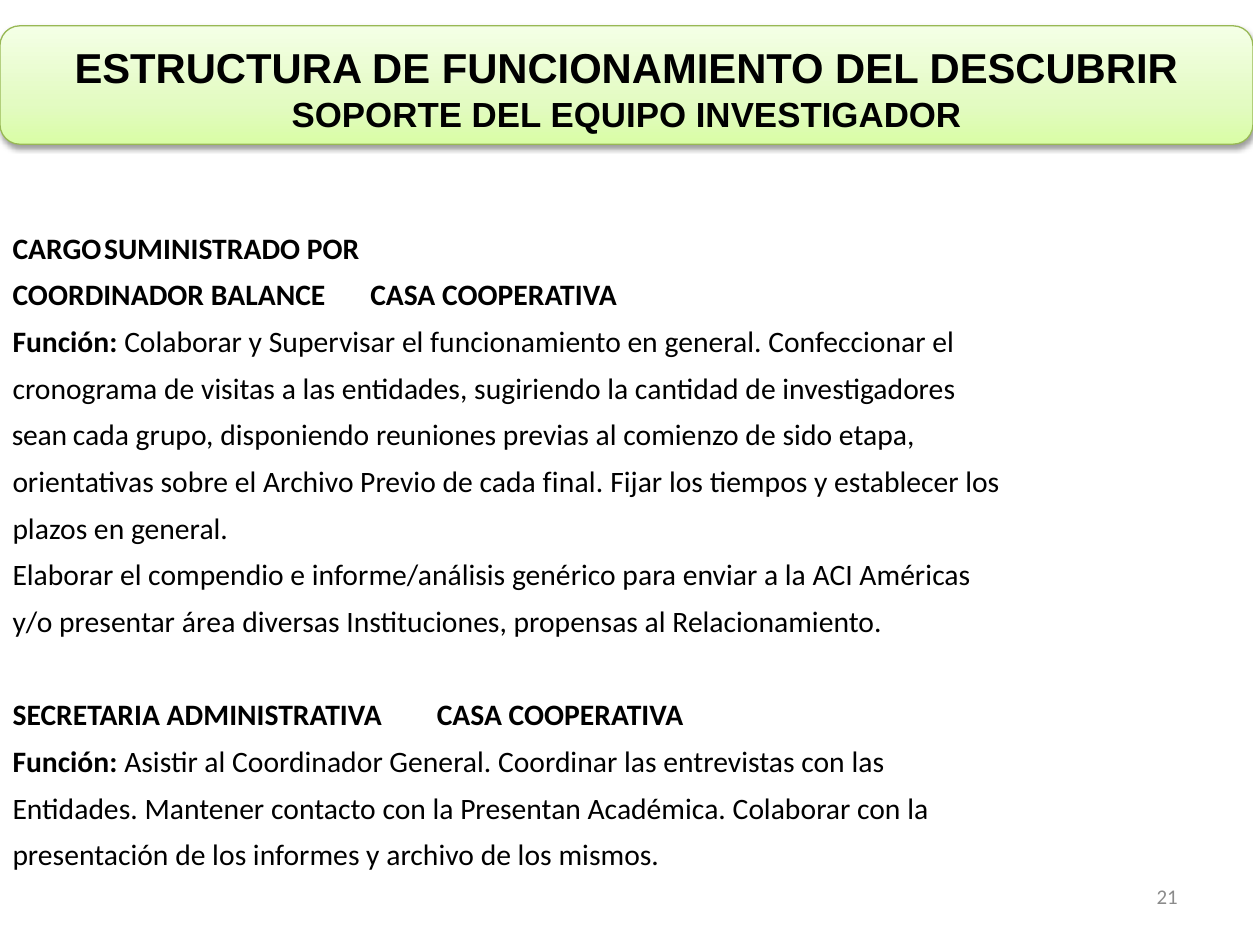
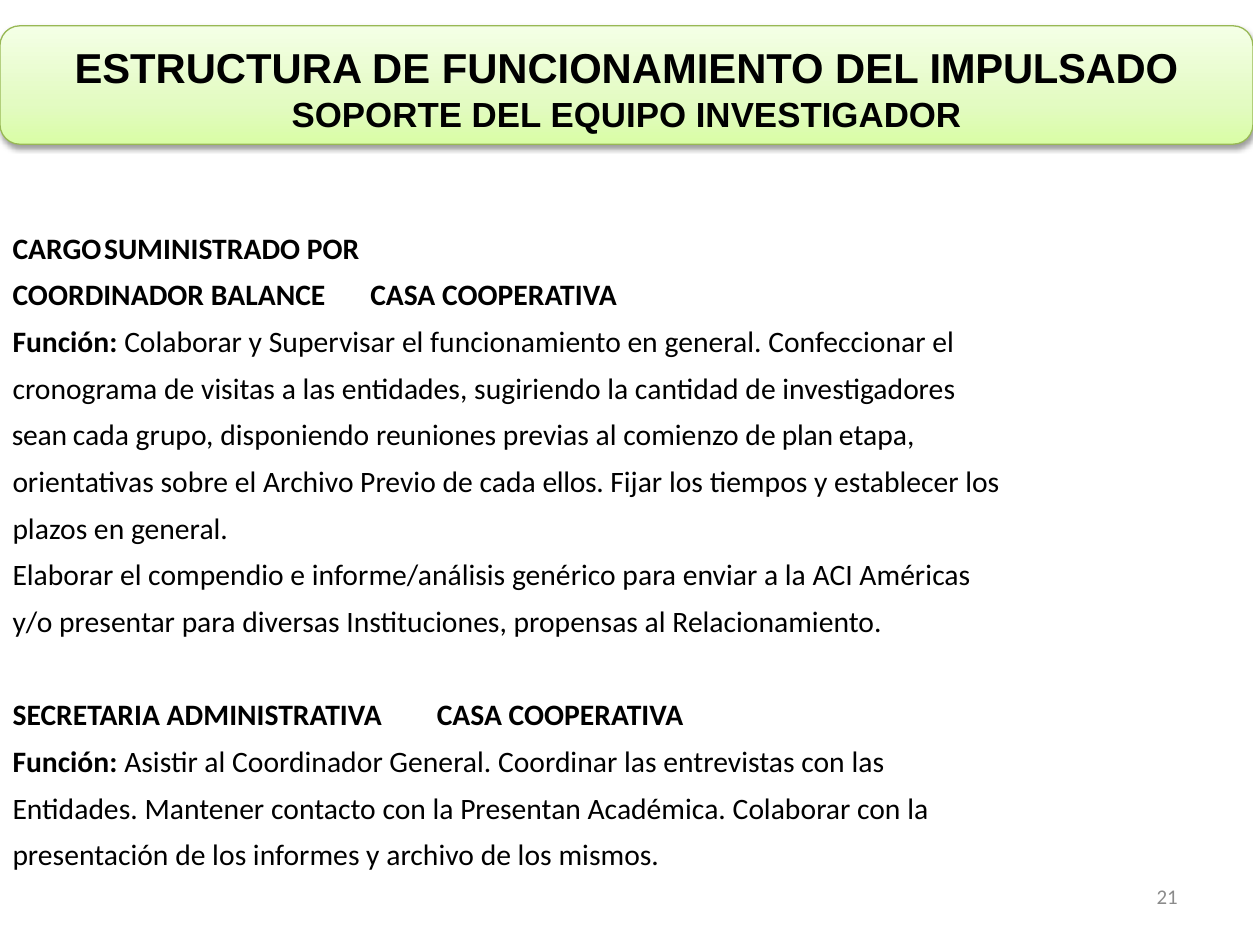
DESCUBRIR: DESCUBRIR -> IMPULSADO (1054, 70)
sido: sido -> plan (808, 436)
final: final -> ellos (573, 483)
presentar área: área -> para (209, 623)
